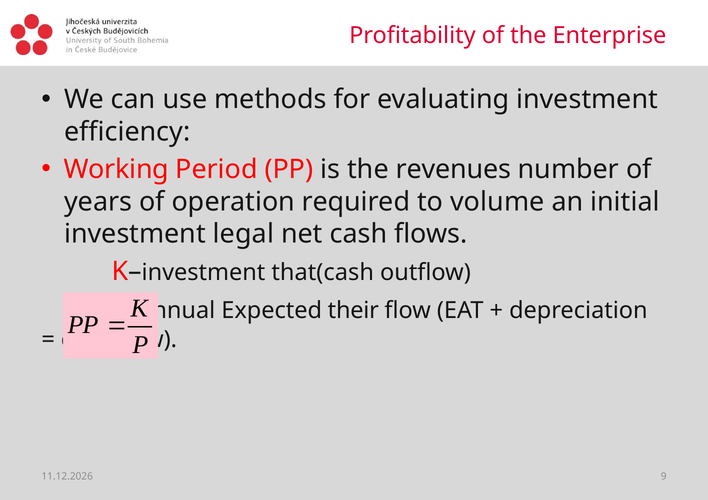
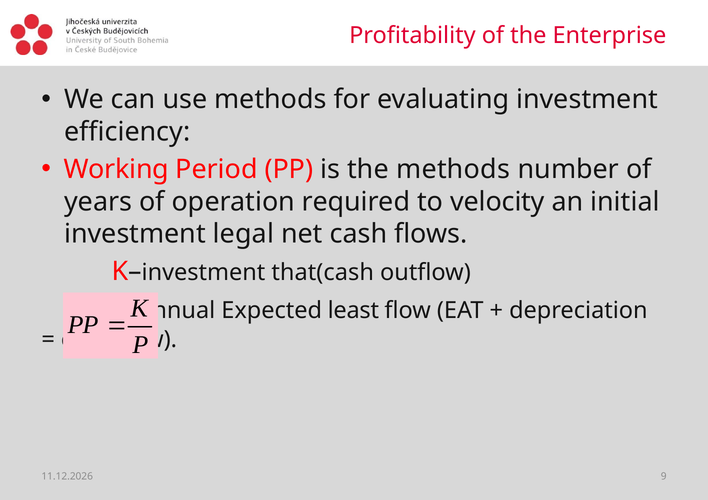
the revenues: revenues -> methods (453, 170)
volume: volume -> velocity (497, 202)
their: their -> least (353, 311)
